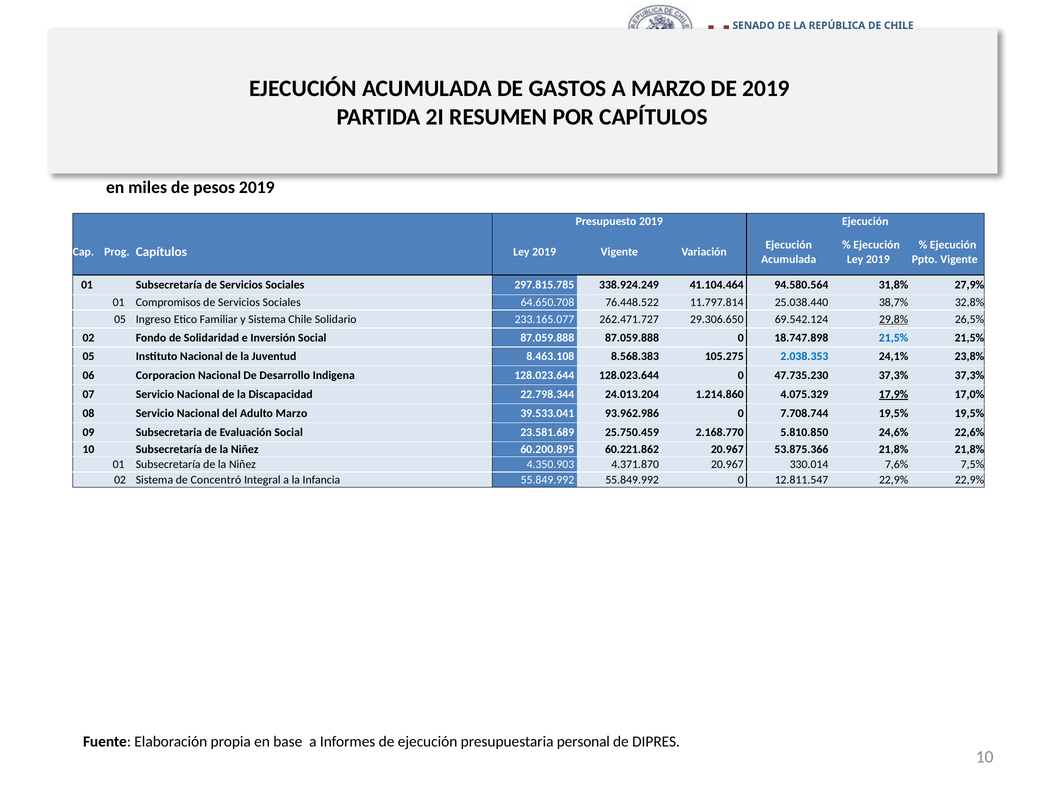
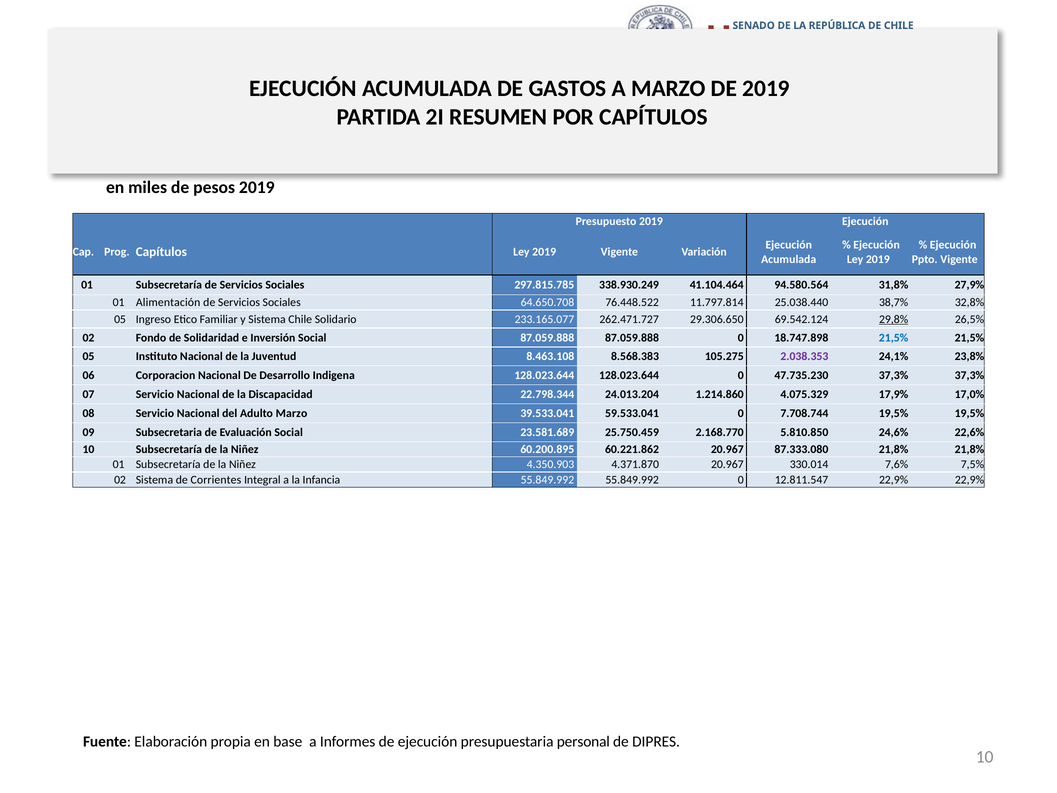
338.924.249: 338.924.249 -> 338.930.249 (629, 285)
Compromisos: Compromisos -> Alimentación (168, 302)
2.038.353 colour: blue -> purple (804, 356)
17,9% underline: present -> none (894, 394)
93.962.986: 93.962.986 -> 59.533.041 (632, 413)
53.875.366: 53.875.366 -> 87.333.080 (801, 449)
Concentró: Concentró -> Corrientes (216, 480)
